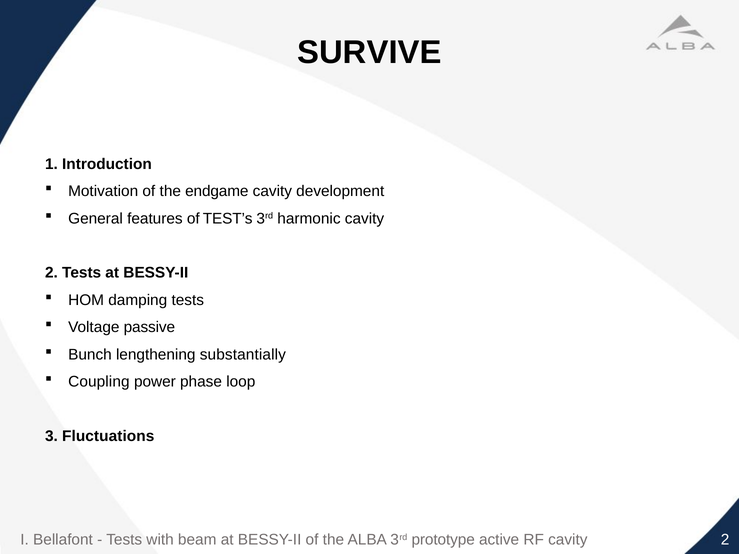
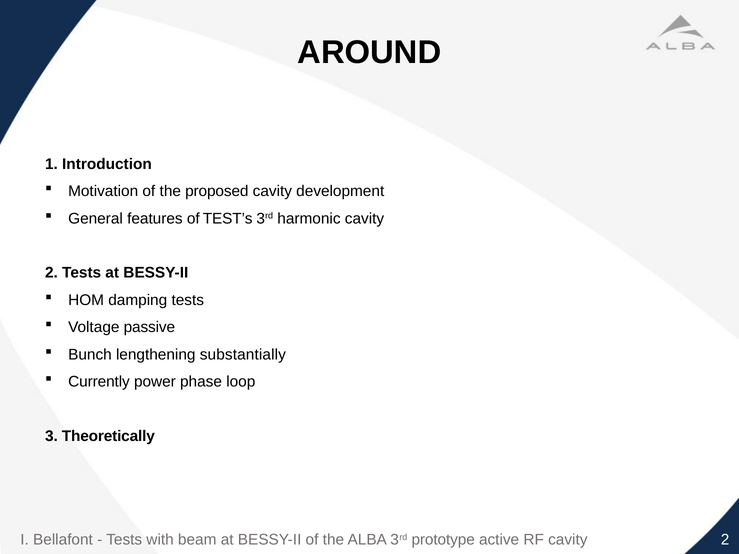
SURVIVE: SURVIVE -> AROUND (369, 52)
endgame: endgame -> proposed (217, 191)
Coupling: Coupling -> Currently (99, 382)
Fluctuations: Fluctuations -> Theoretically (108, 436)
